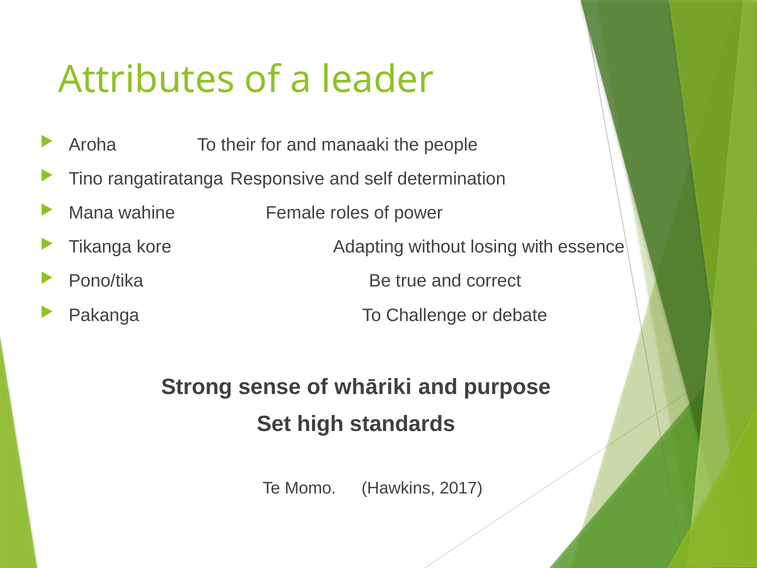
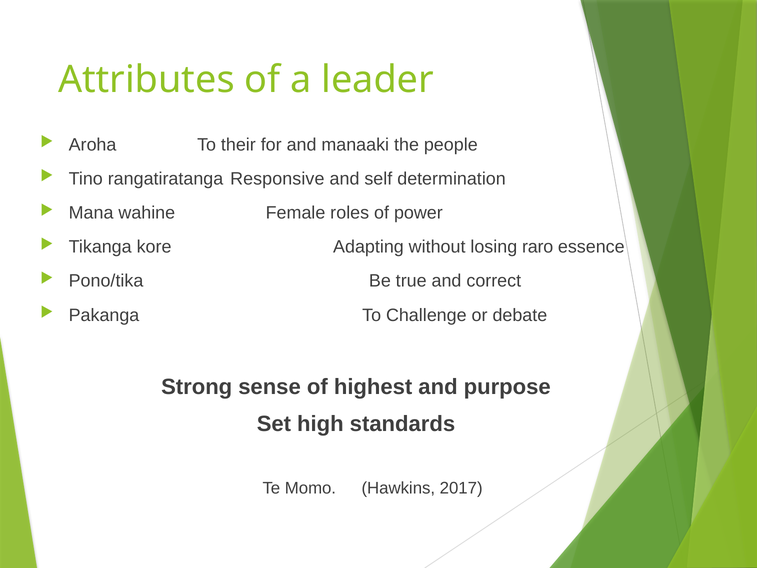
with: with -> raro (538, 247)
whāriki: whāriki -> highest (373, 387)
